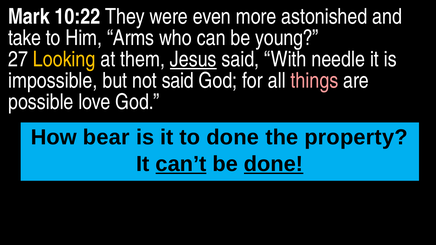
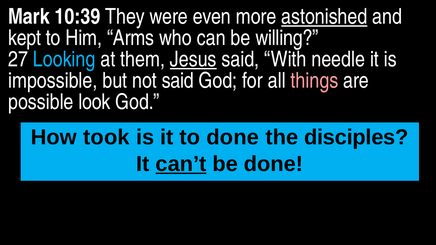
10:22: 10:22 -> 10:39 (77, 17)
astonished underline: none -> present (324, 17)
take: take -> kept (25, 38)
young: young -> willing (287, 38)
Looking colour: yellow -> light blue (64, 59)
love: love -> look (95, 102)
bear: bear -> took (106, 137)
property: property -> disciples (356, 137)
done underline: present -> none (274, 164)
